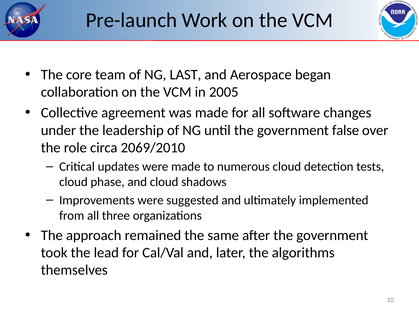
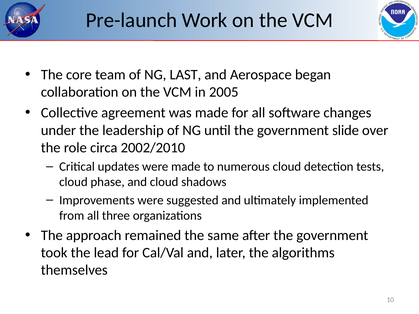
false: false -> slide (346, 130)
2069/2010: 2069/2010 -> 2002/2010 (153, 148)
